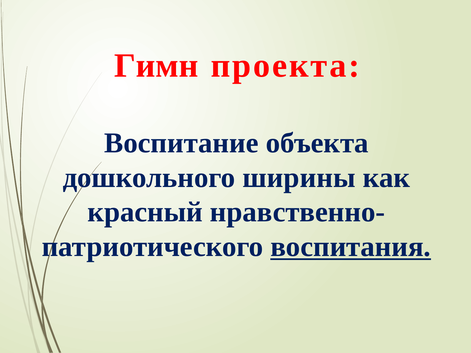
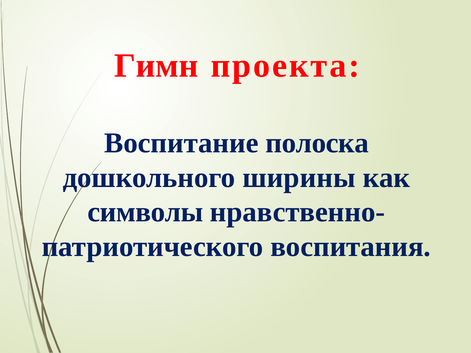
объекта: объекта -> полоска (317, 143)
красный: красный -> символы (145, 212)
воспитания underline: present -> none (351, 247)
